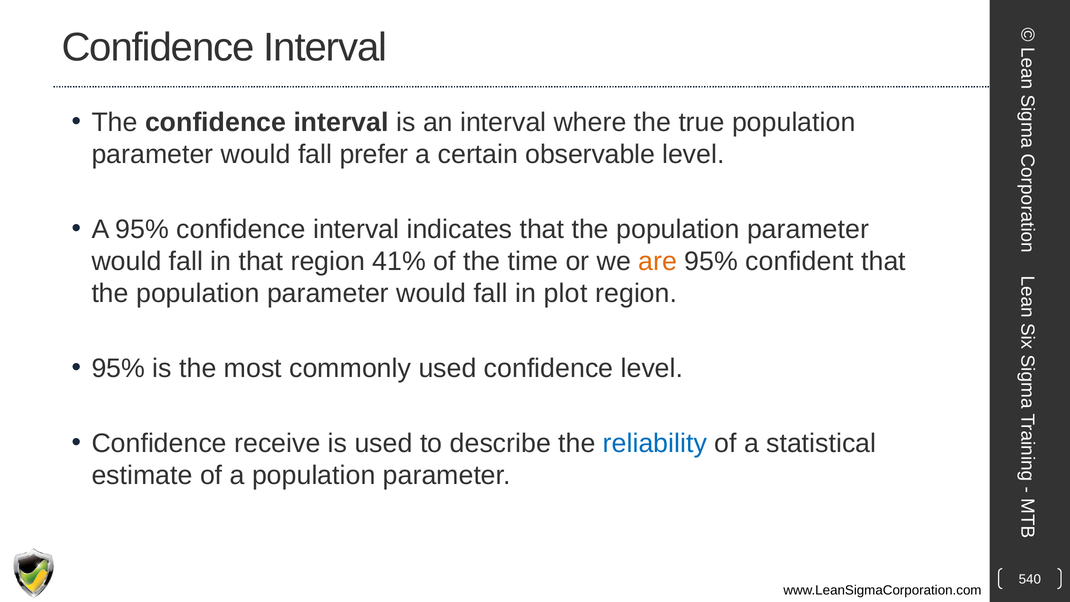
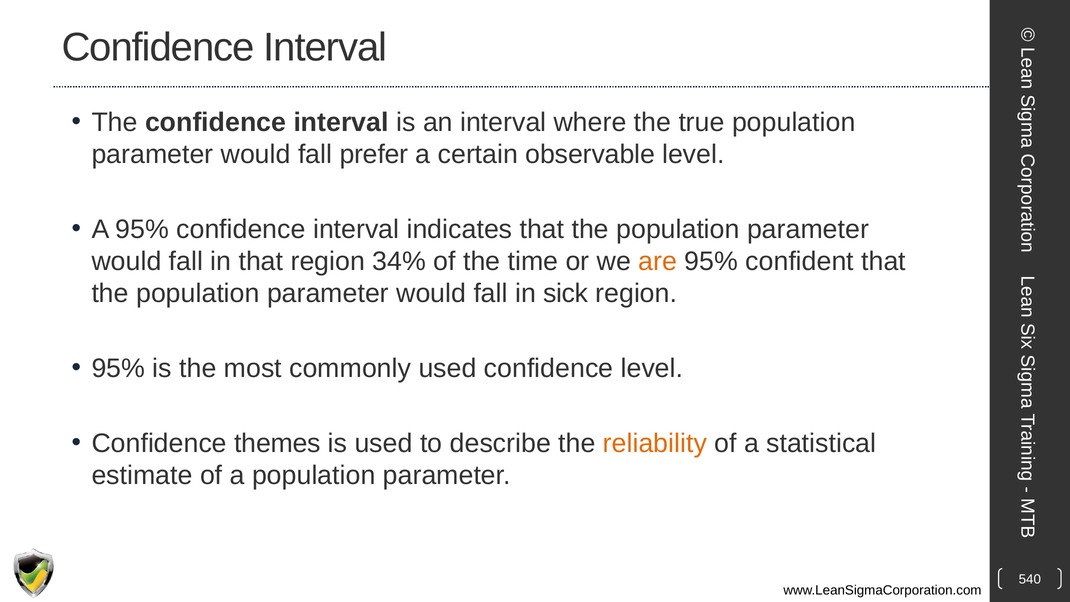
41%: 41% -> 34% (399, 261)
plot: plot -> sick (566, 293)
receive: receive -> themes (278, 443)
reliability colour: blue -> orange (655, 443)
